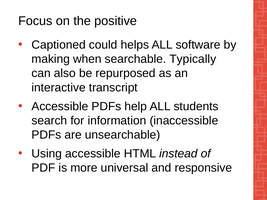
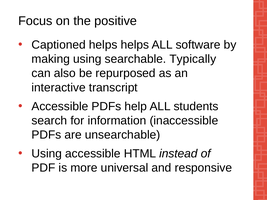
Captioned could: could -> helps (103, 45)
making when: when -> using (87, 59)
